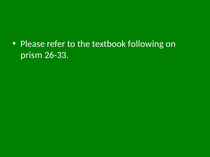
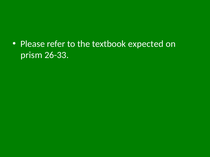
following: following -> expected (146, 44)
